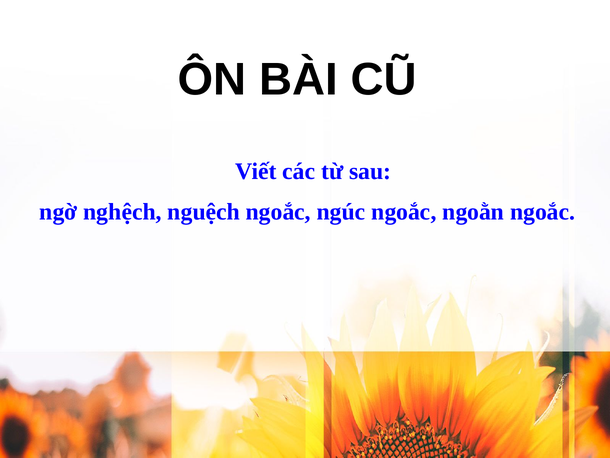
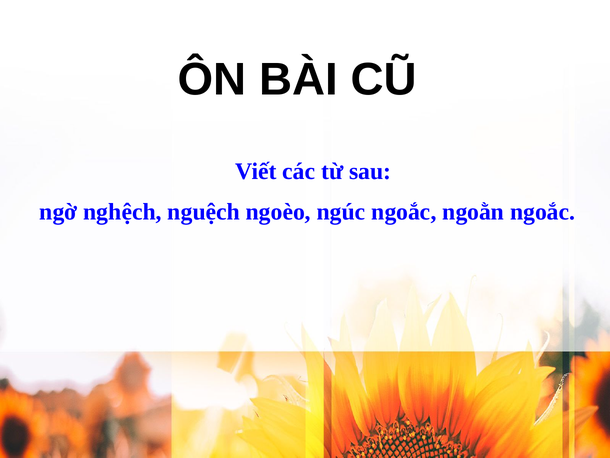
nguệch ngoắc: ngoắc -> ngoèo (278, 212)
